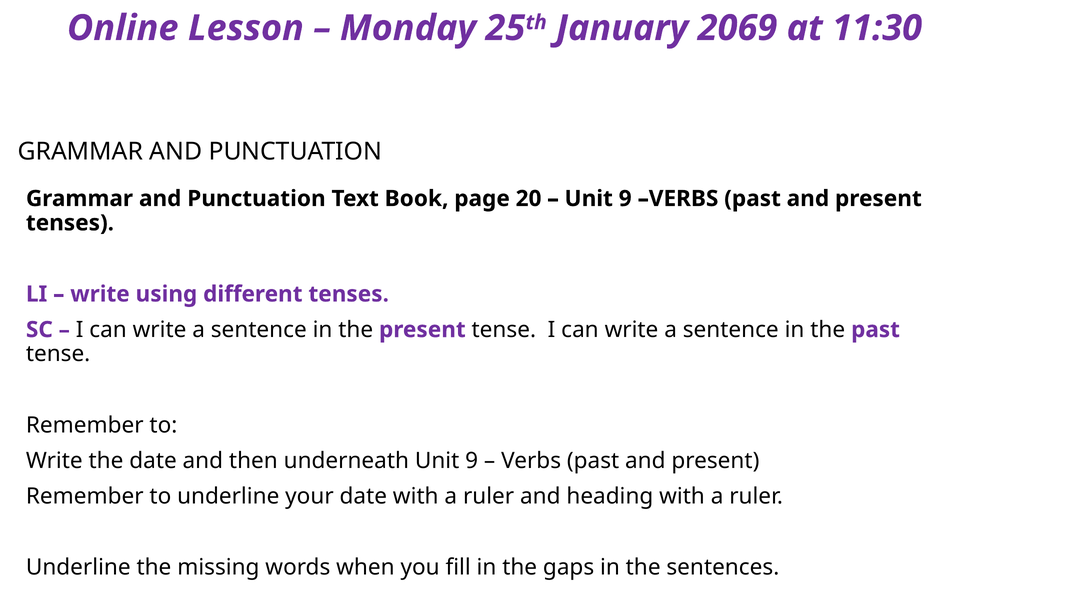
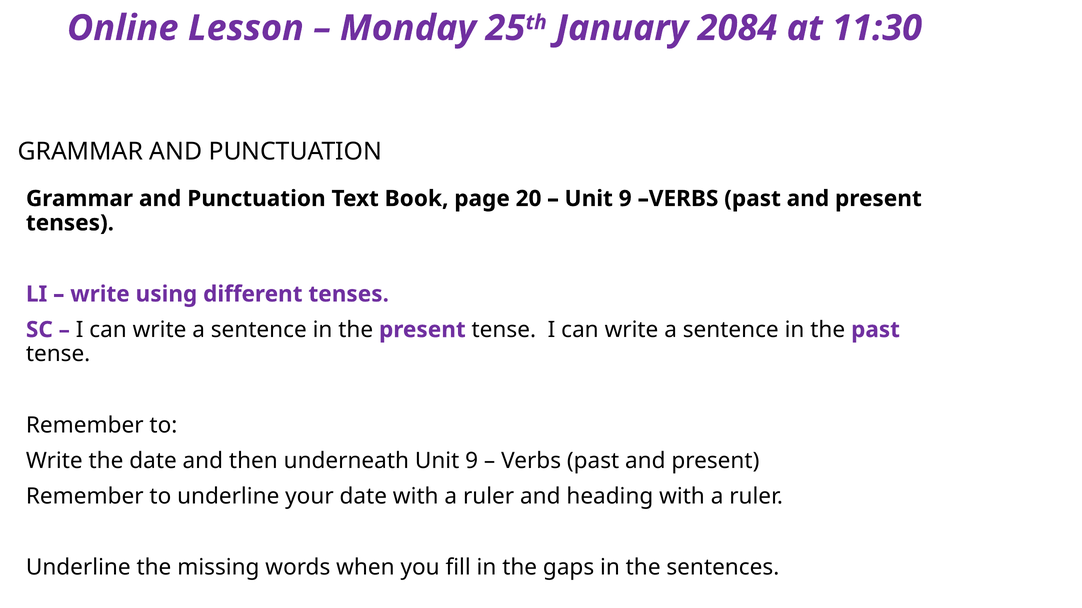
2069: 2069 -> 2084 (737, 28)
